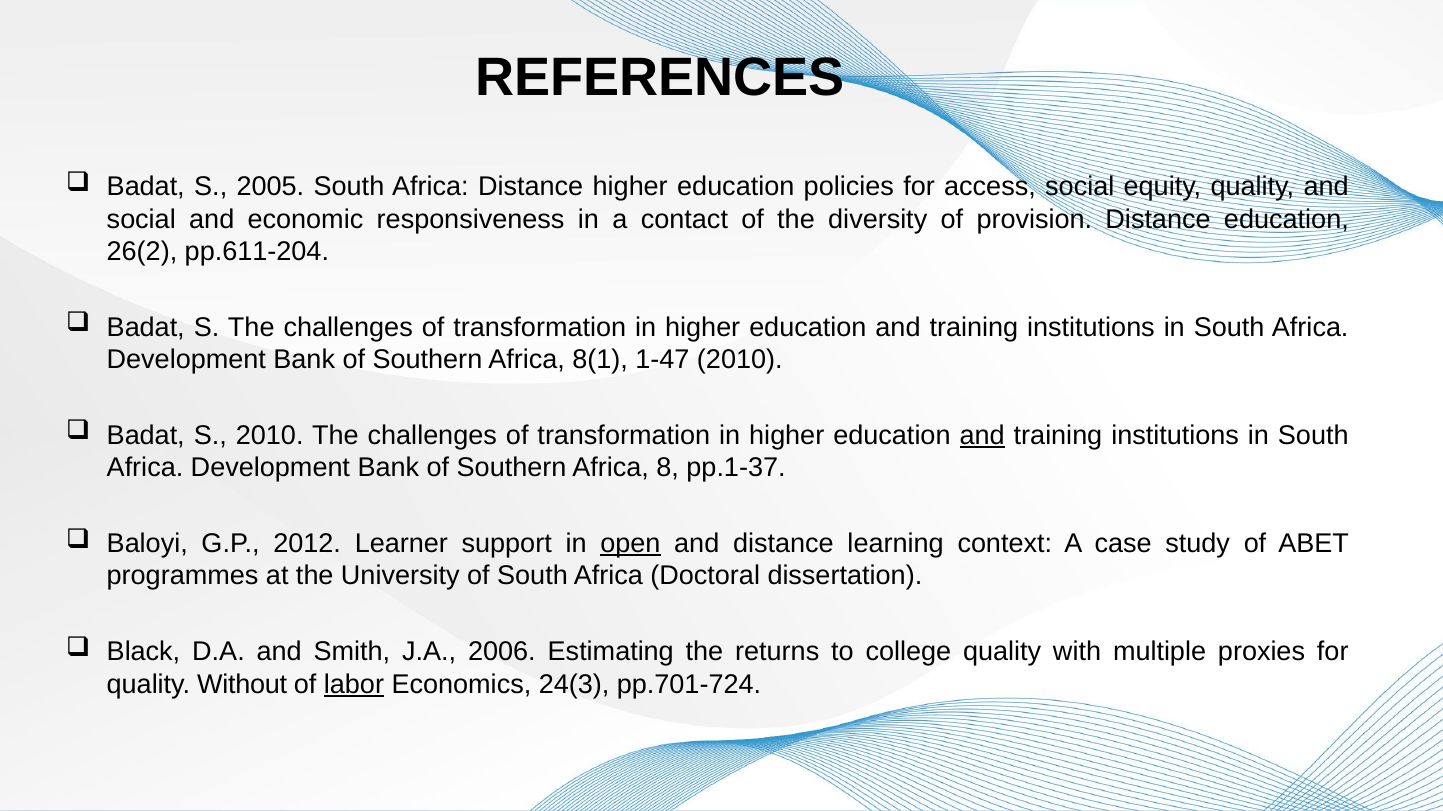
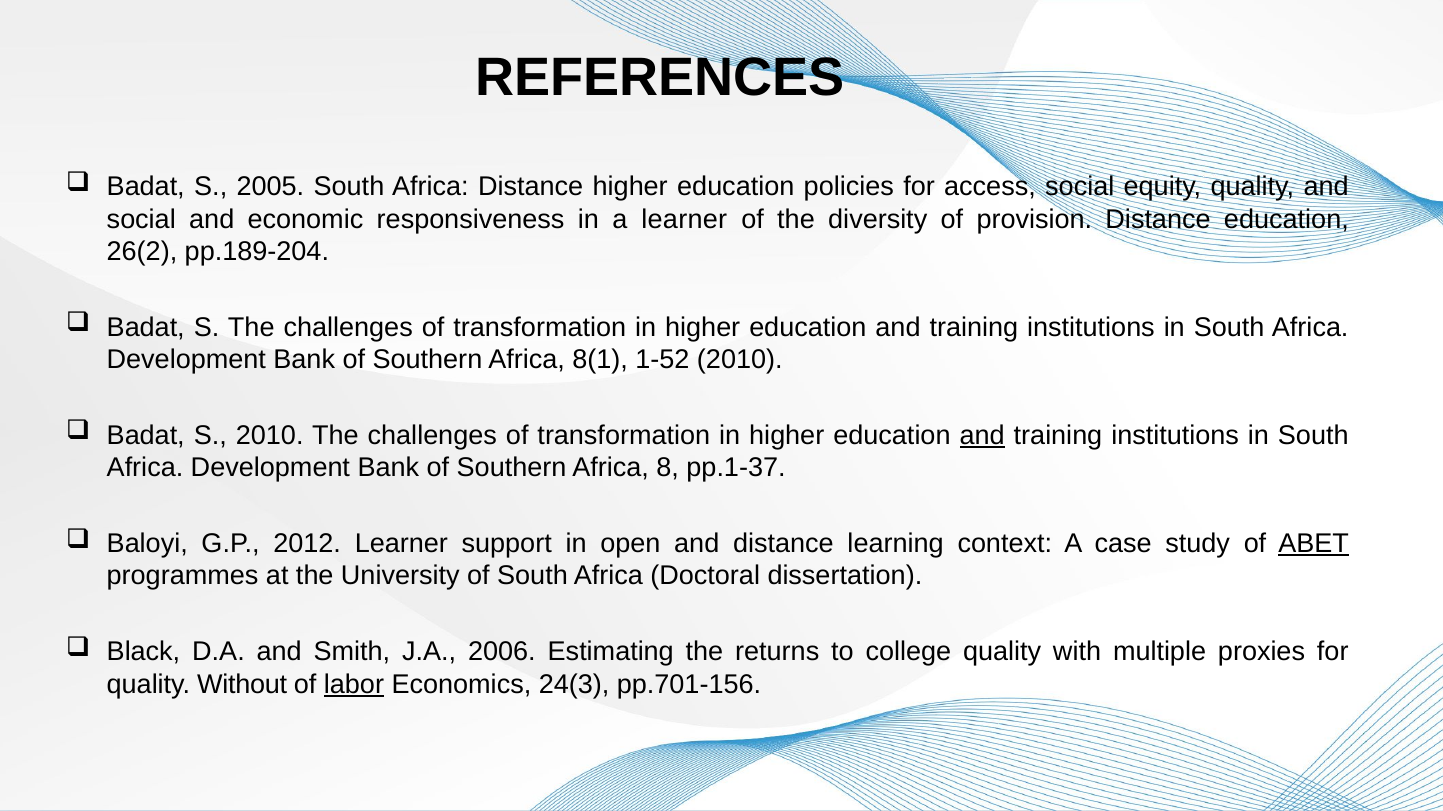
a contact: contact -> learner (684, 219)
pp.611-204: pp.611-204 -> pp.189-204 (257, 252)
1-47: 1-47 -> 1-52 (662, 360)
open underline: present -> none (630, 544)
ABET underline: none -> present (1314, 544)
pp.701-724: pp.701-724 -> pp.701-156 (689, 685)
